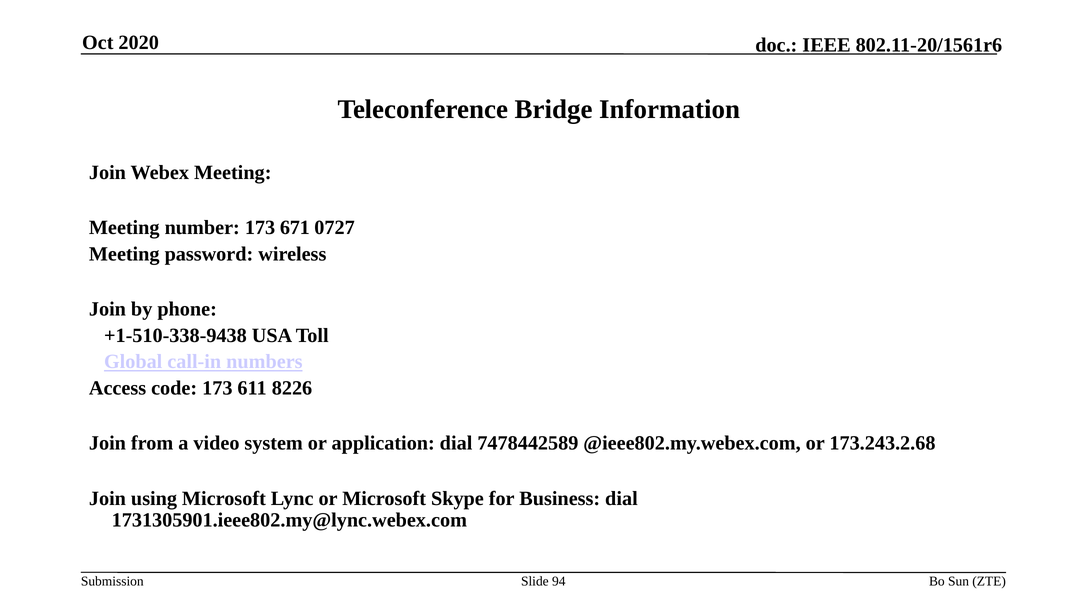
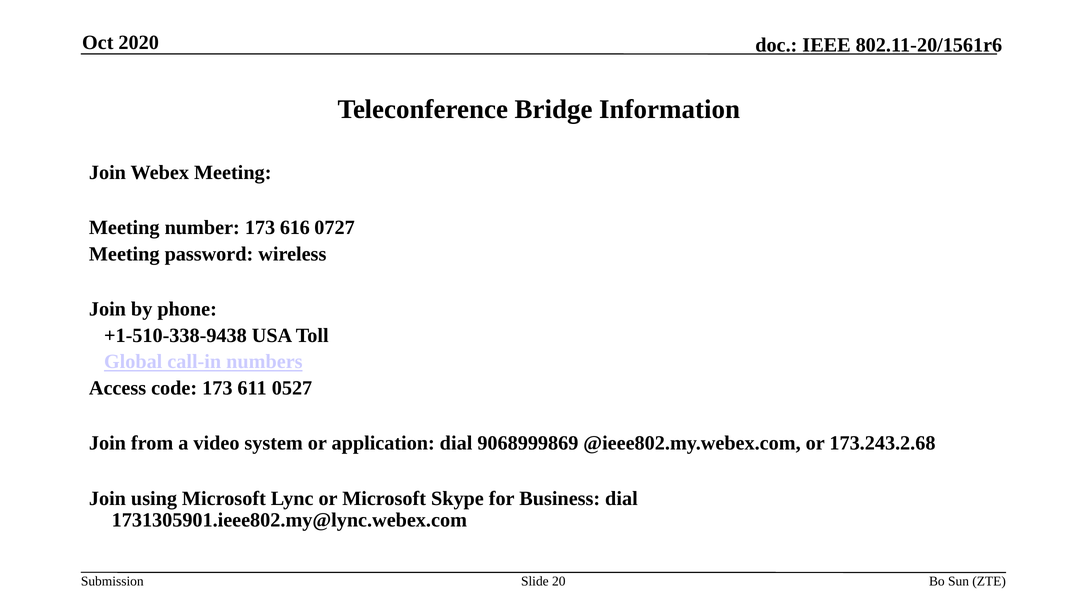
671: 671 -> 616 (295, 228)
8226: 8226 -> 0527 (292, 388)
7478442589: 7478442589 -> 9068999869 (528, 444)
94: 94 -> 20 (559, 582)
